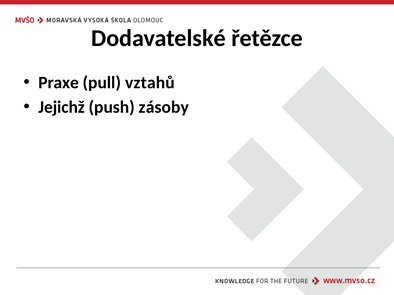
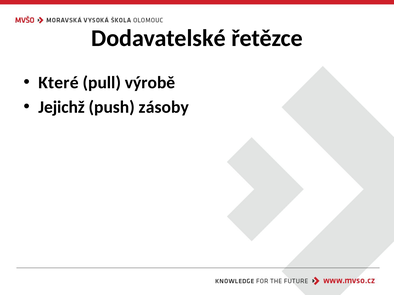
Praxe: Praxe -> Které (58, 83)
vztahů: vztahů -> výrobě (150, 83)
